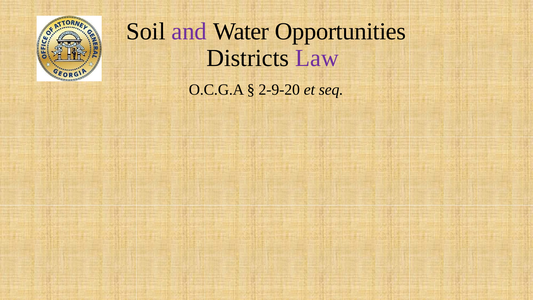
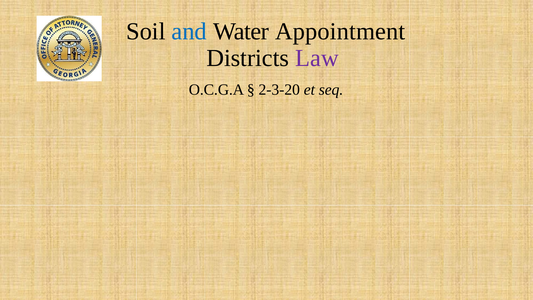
and colour: purple -> blue (189, 32)
Opportunities: Opportunities -> Appointment (340, 32)
2-9-20: 2-9-20 -> 2-3-20 (279, 90)
